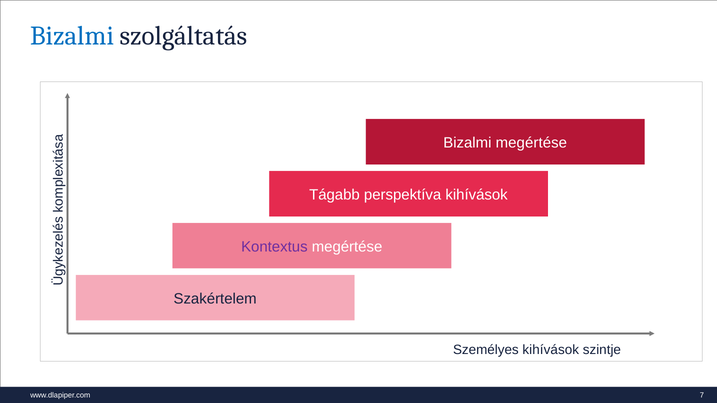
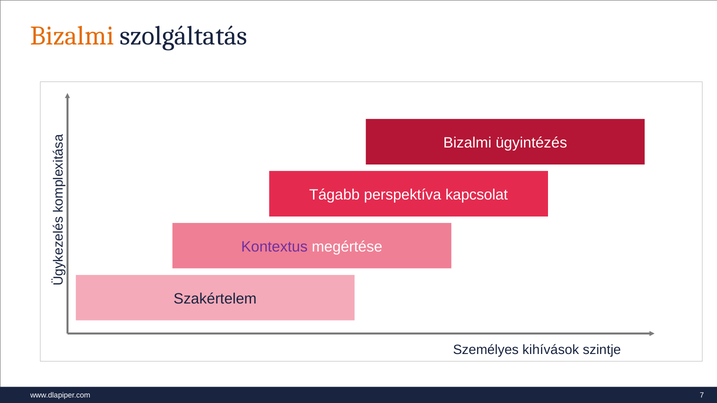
Bizalmi colour: blue -> orange (72, 36)
Bizalmi megértése: megértése -> ügyintézés (531, 143)
perspektíva kihívások: kihívások -> kapcsolat (477, 195)
